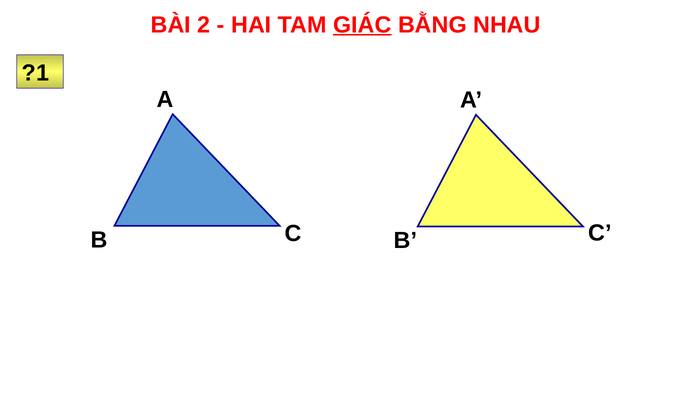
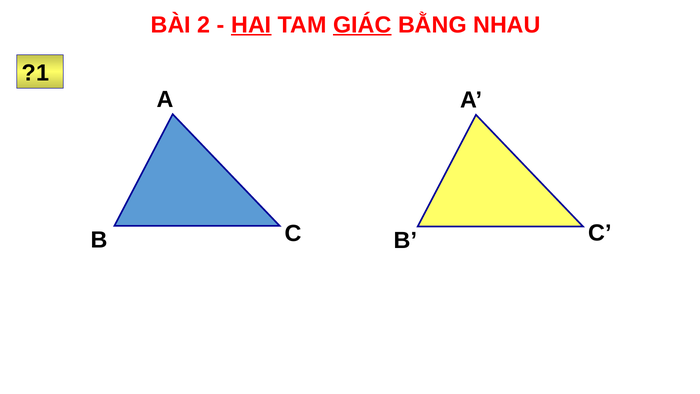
HAI underline: none -> present (251, 25)
